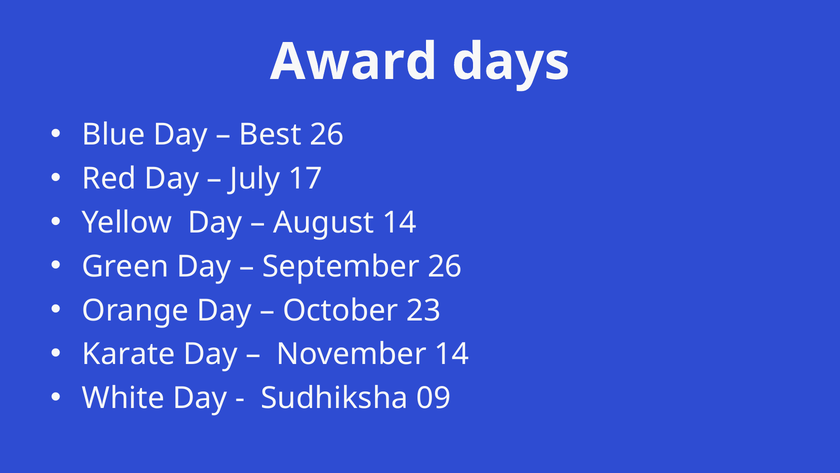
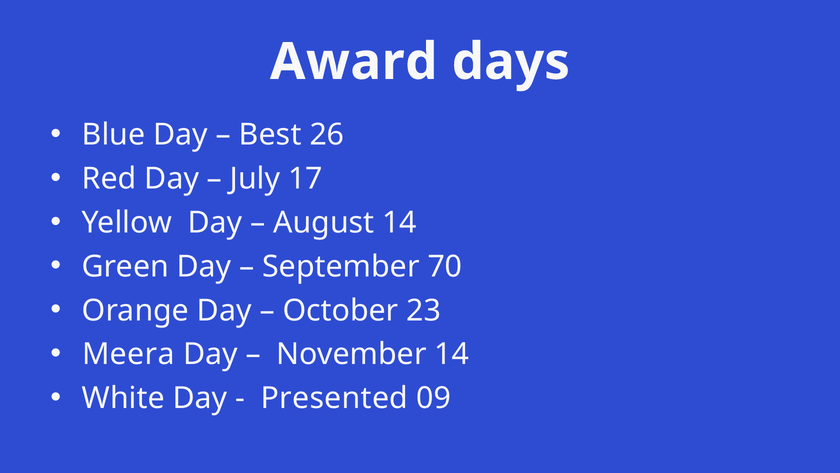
September 26: 26 -> 70 (445, 266)
Karate: Karate -> Meera (128, 354)
Sudhiksha: Sudhiksha -> Presented (334, 398)
